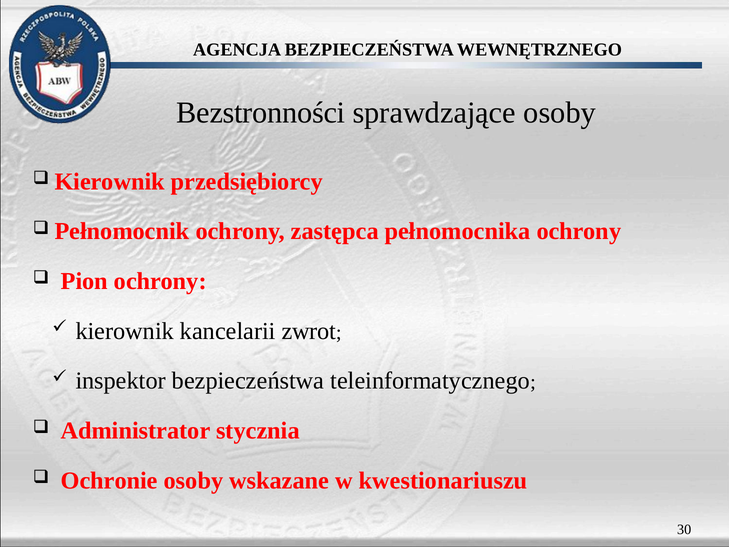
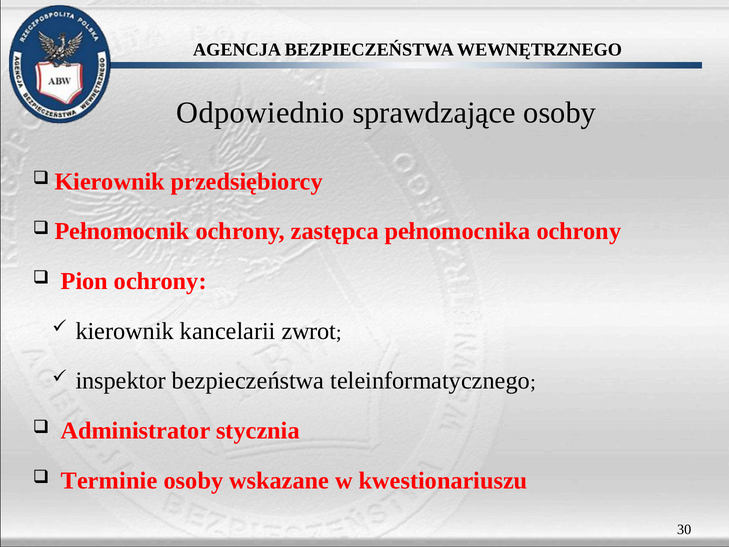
Bezstronności: Bezstronności -> Odpowiednio (261, 113)
Ochronie: Ochronie -> Terminie (109, 480)
